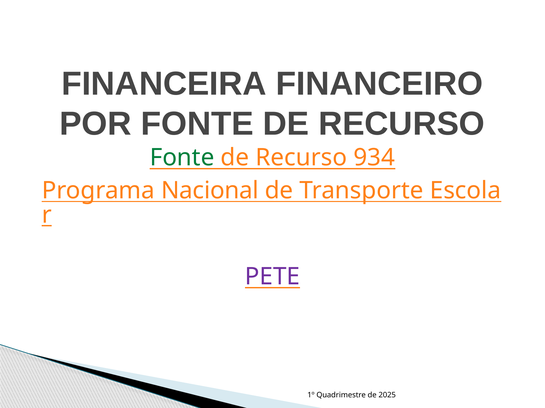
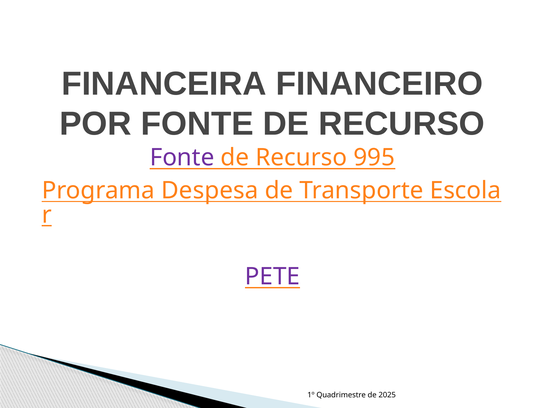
Fonte colour: green -> purple (182, 158)
934: 934 -> 995 (374, 158)
Nacional: Nacional -> Despesa (210, 191)
